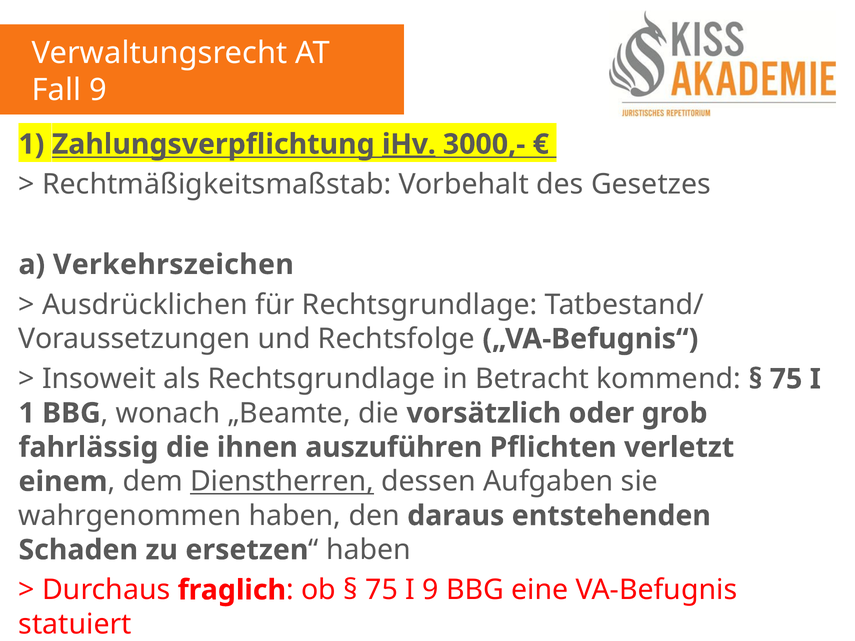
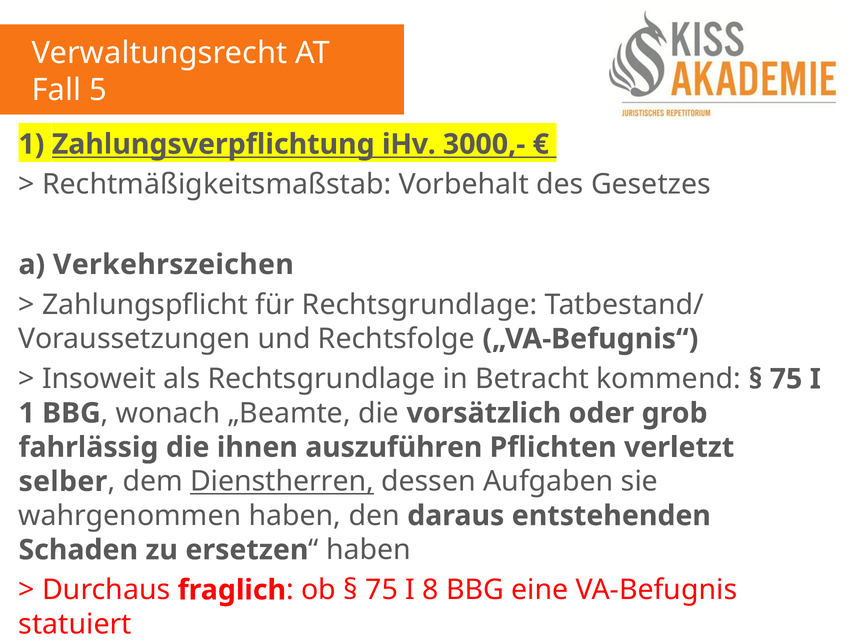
Fall 9: 9 -> 5 (98, 90)
iHv underline: present -> none (409, 144)
Ausdrücklichen: Ausdrücklichen -> Zahlungspflicht (145, 305)
einem: einem -> selber (63, 482)
I 9: 9 -> 8 (430, 590)
